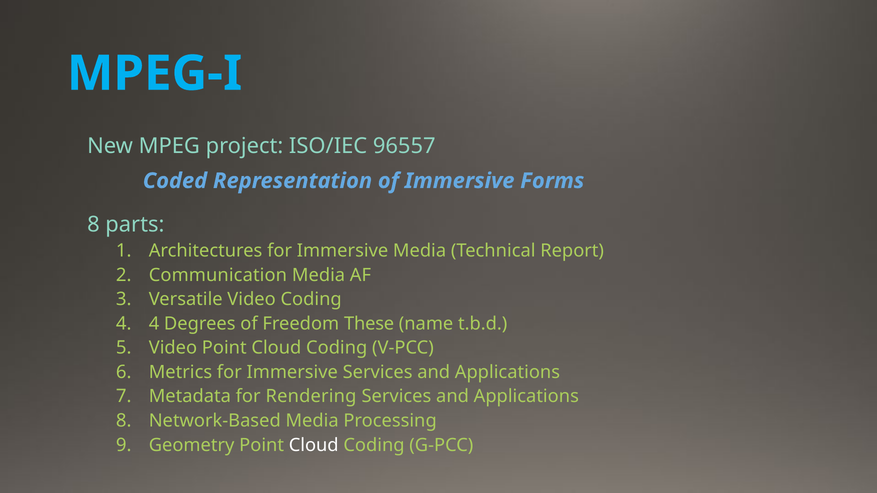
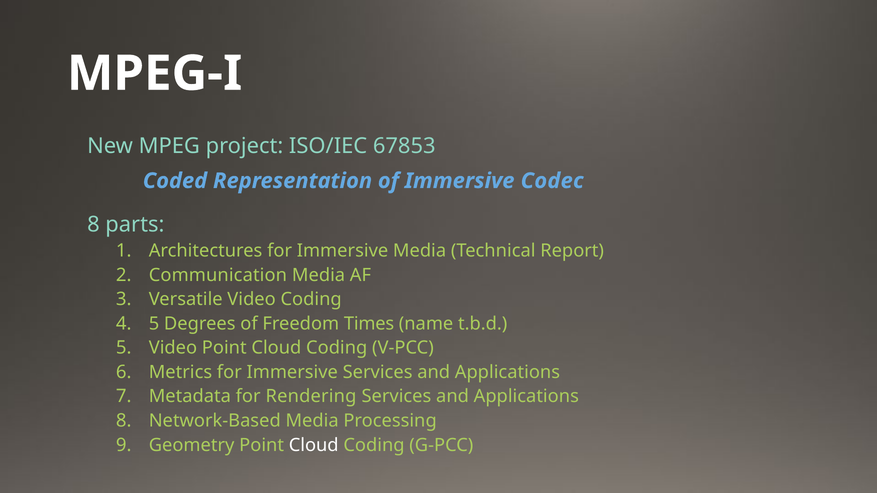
MPEG-I colour: light blue -> white (155, 74)
96557: 96557 -> 67853 (404, 146)
Forms: Forms -> Codec (552, 181)
4: 4 -> 5 (154, 324)
These: These -> Times (369, 324)
